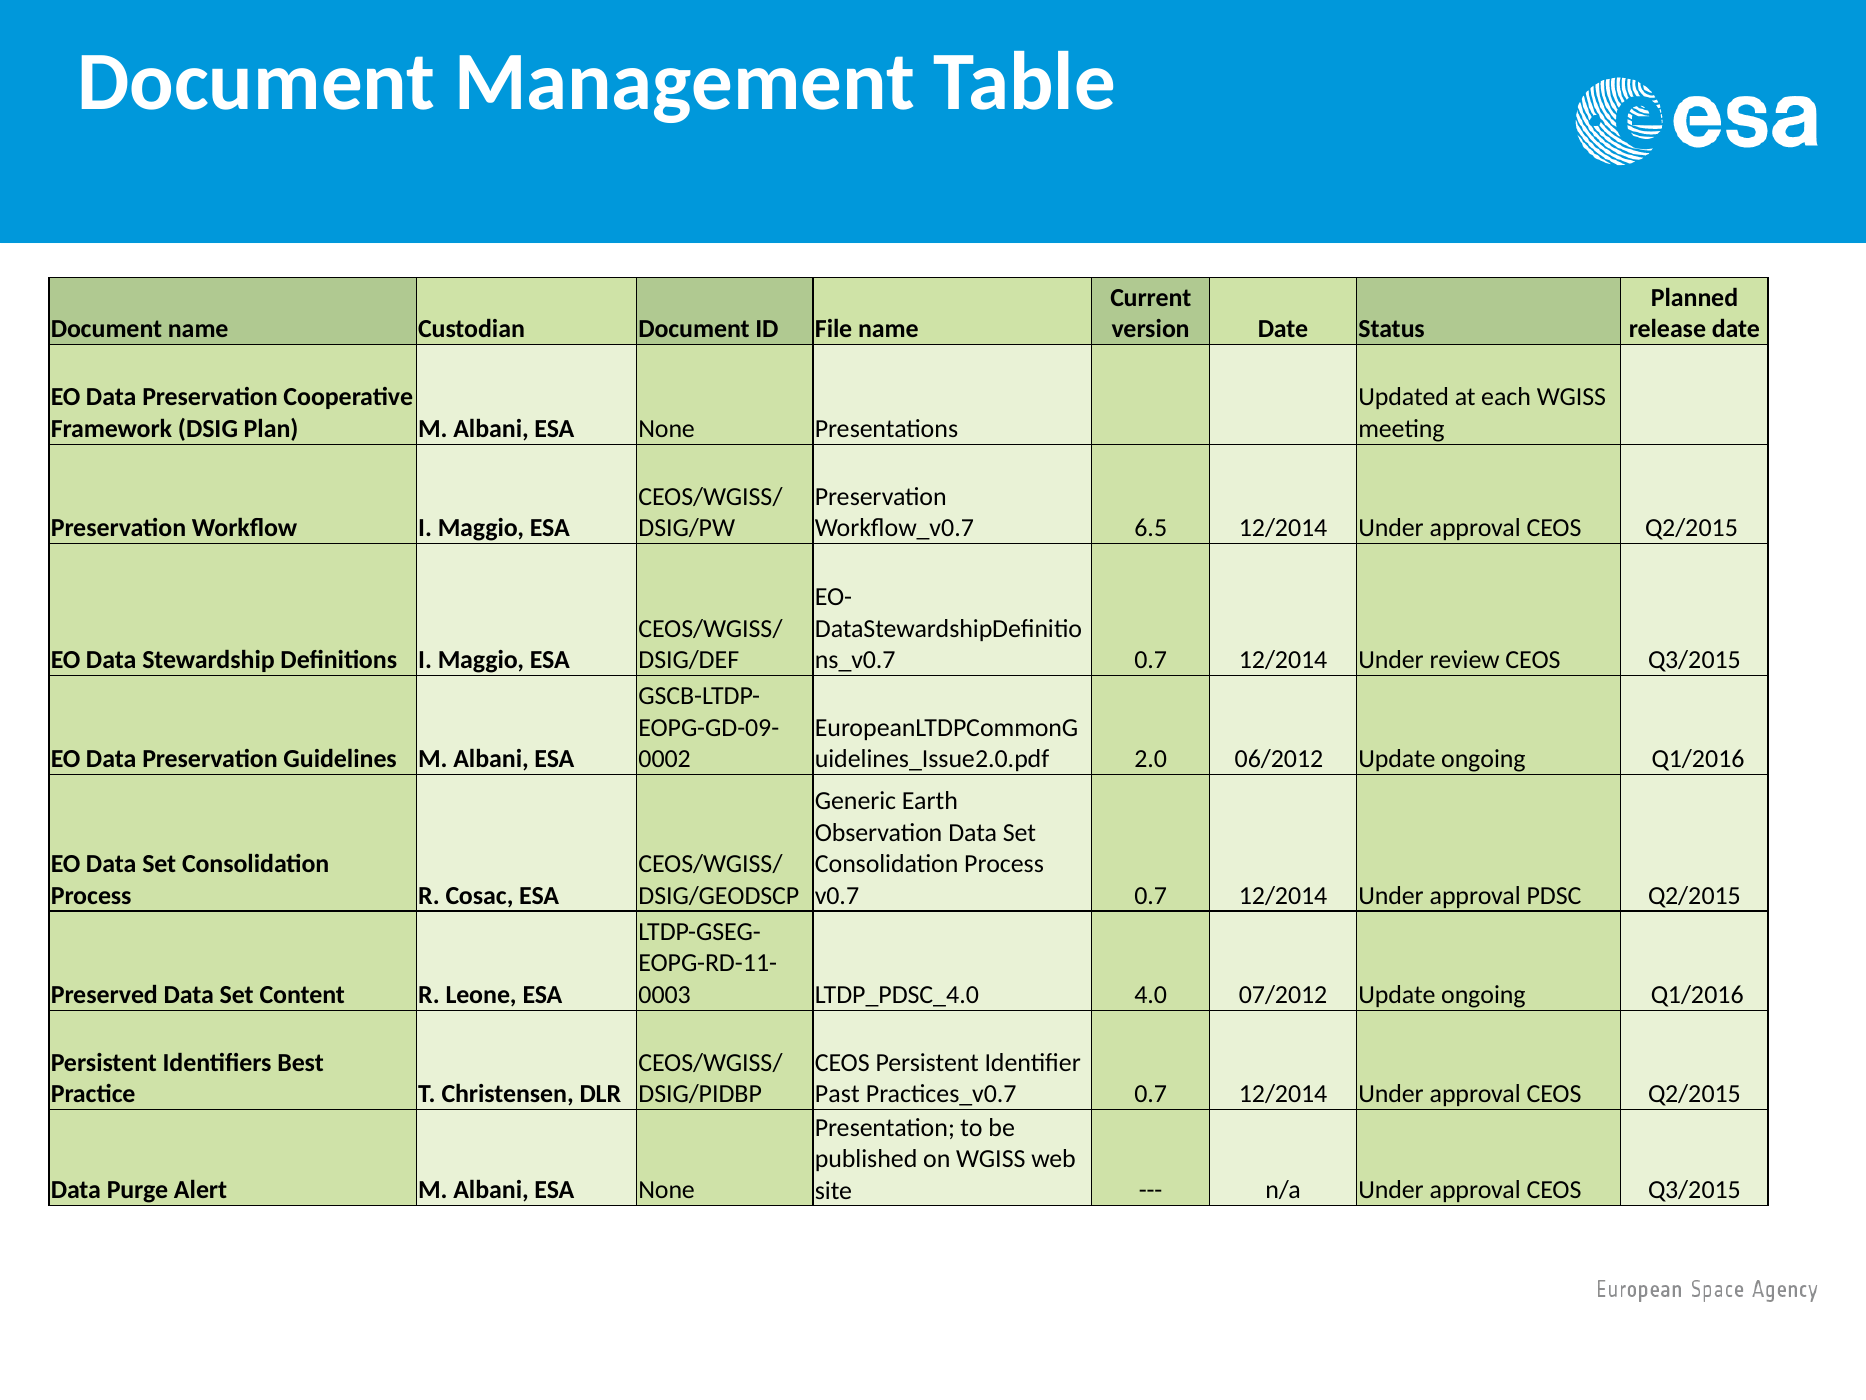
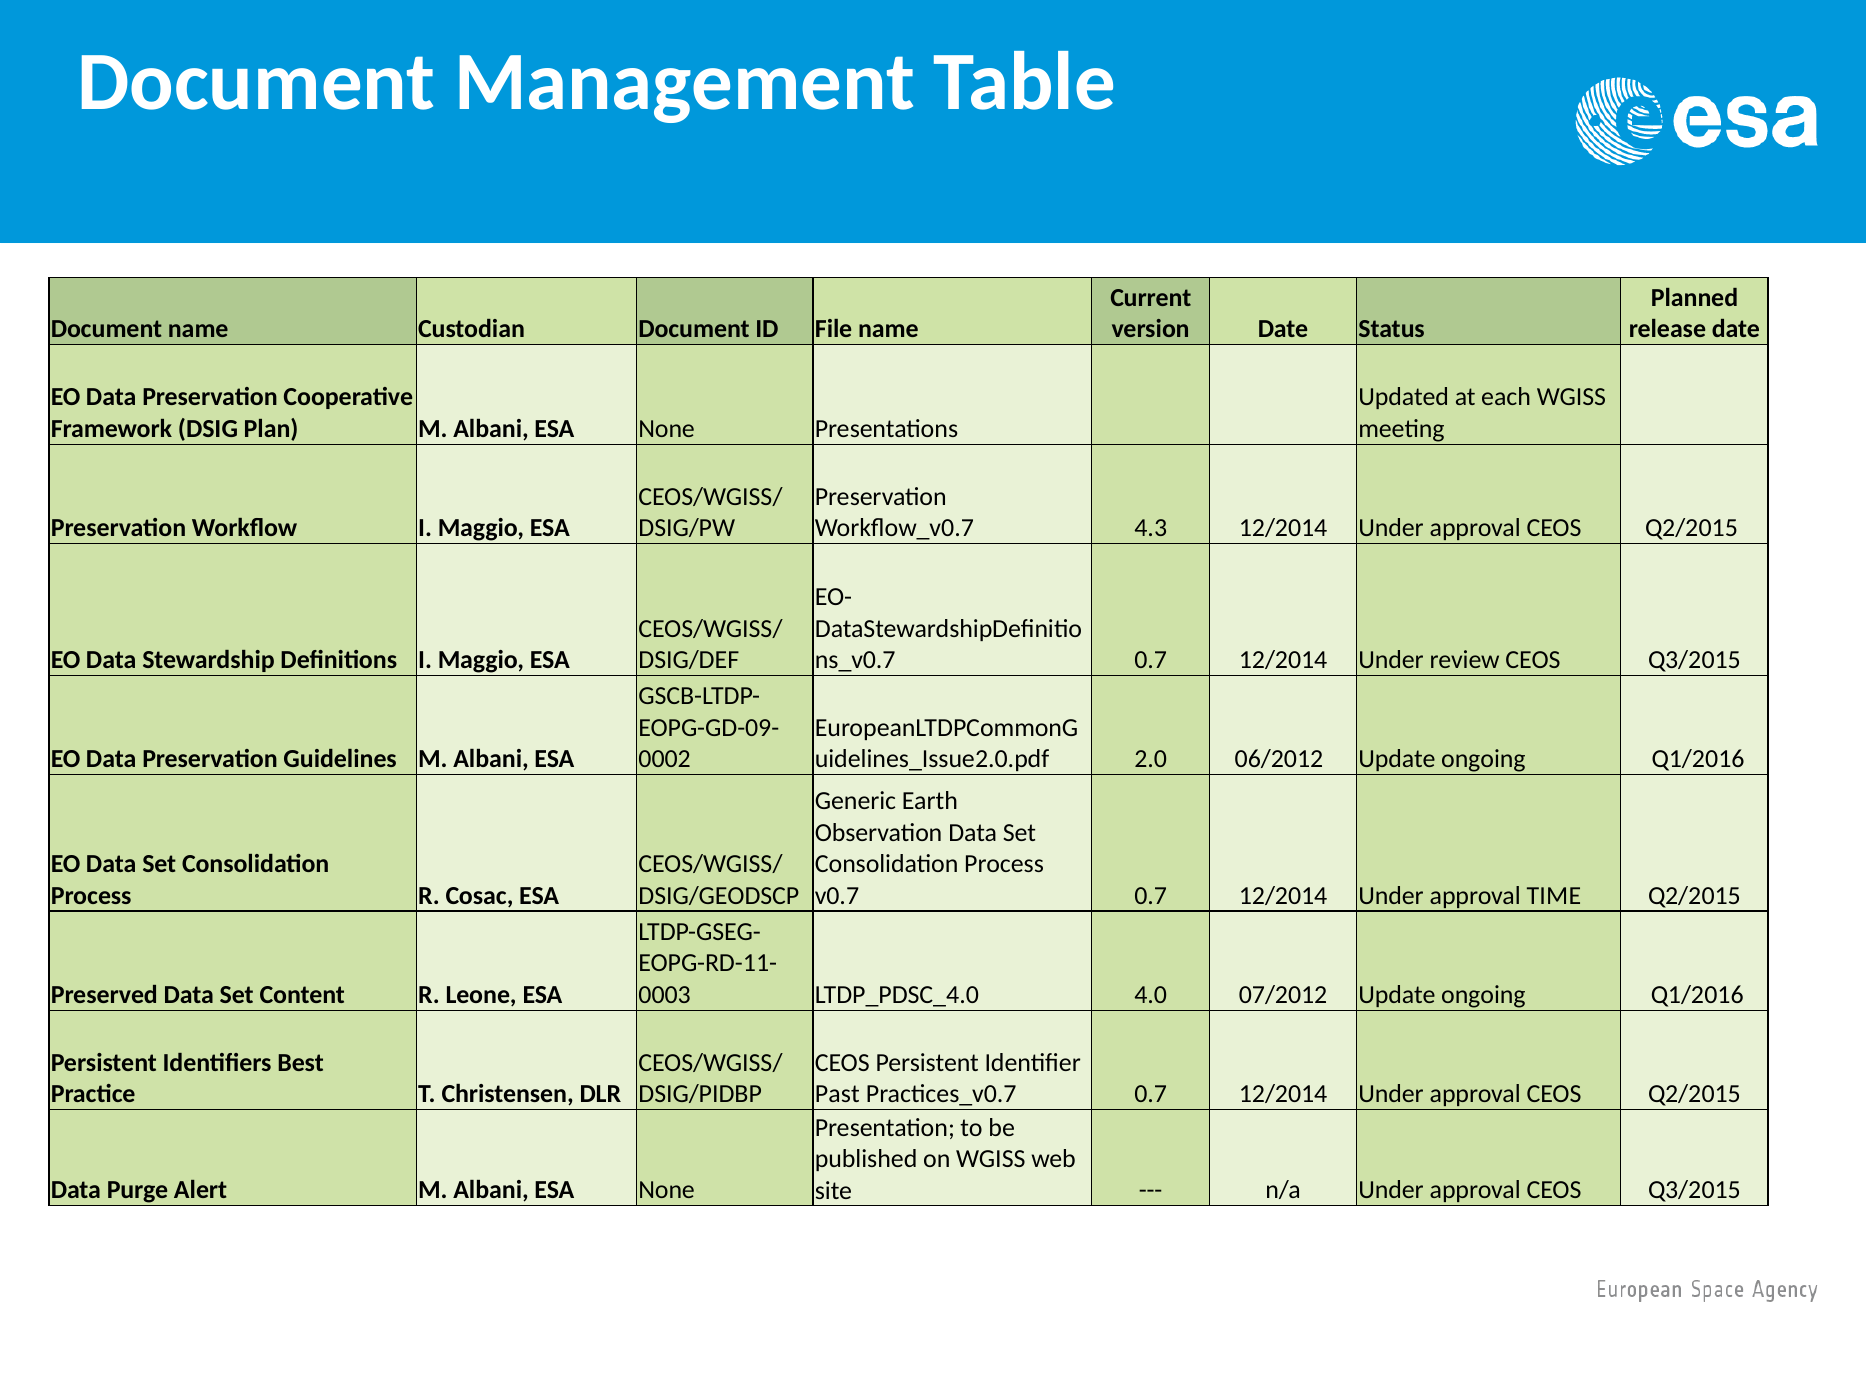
6.5: 6.5 -> 4.3 (1151, 528)
PDSC: PDSC -> TIME (1554, 895)
